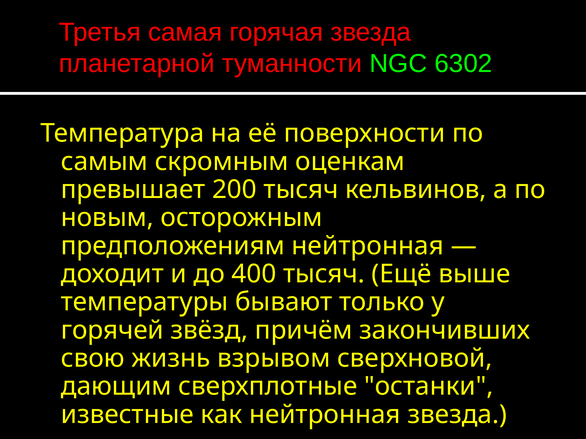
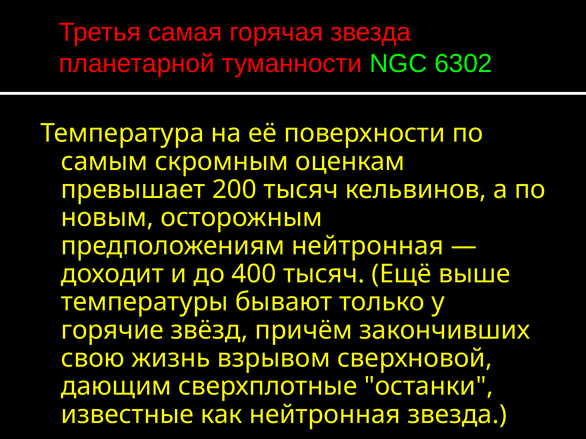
горячей: горячей -> горячие (112, 331)
